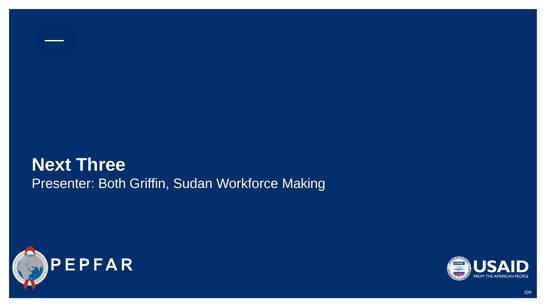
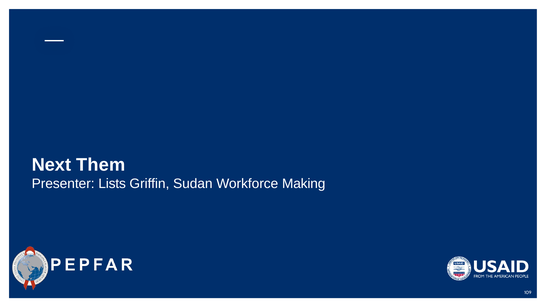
Three: Three -> Them (101, 165)
Both: Both -> Lists (112, 184)
